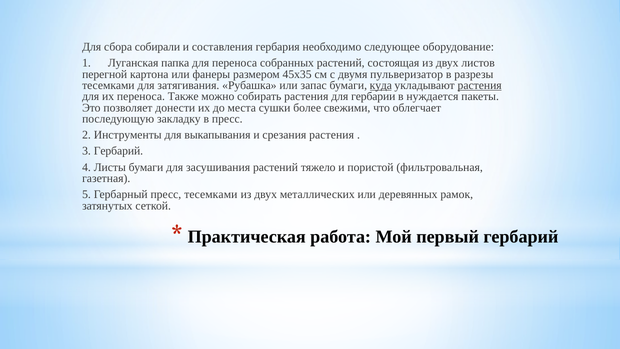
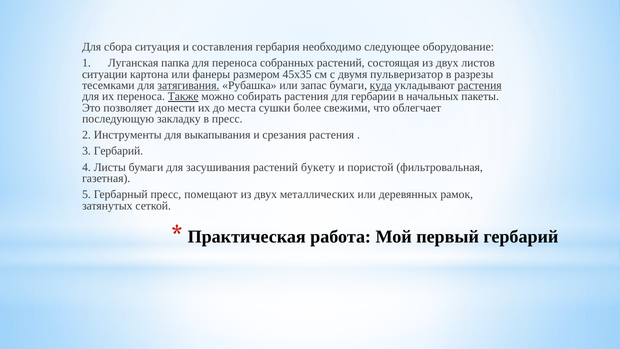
собирали: собирали -> ситуация (157, 47)
перегной: перегной -> ситуации (105, 74)
затягивания underline: none -> present (188, 85)
Также underline: none -> present (183, 96)
нуждается: нуждается -> начальных (432, 96)
тяжело: тяжело -> букету (318, 167)
пресс тесемками: тесемками -> помещают (211, 194)
